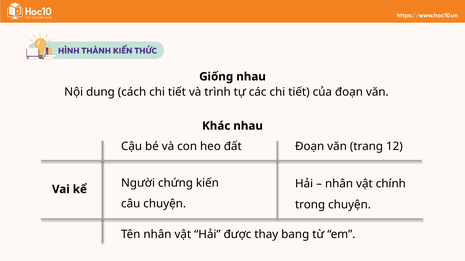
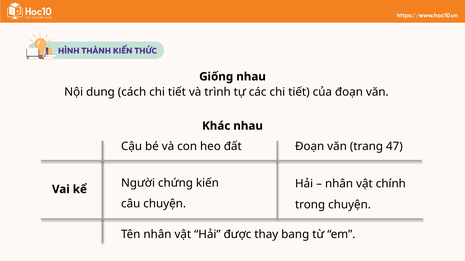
12: 12 -> 47 (394, 147)
